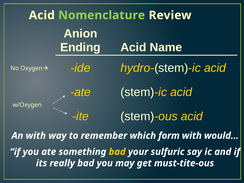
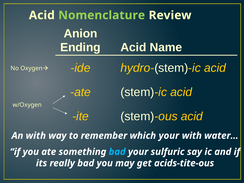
which form: form -> your (169, 136)
would…: would… -> water… (221, 136)
bad colour: yellow -> light blue (117, 152)
must-tite-ous: must-tite-ous -> acids-tite-ous (184, 163)
